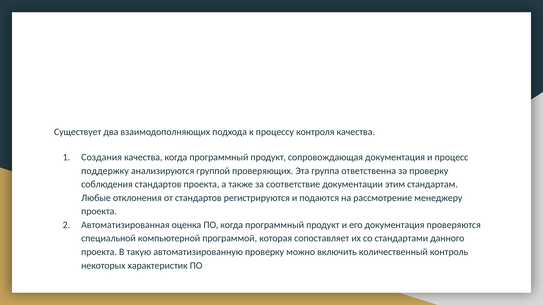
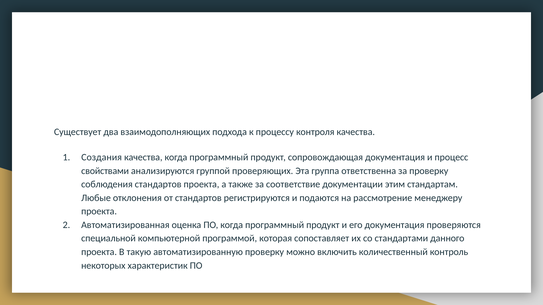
поддержку: поддержку -> свойствами (105, 171)
